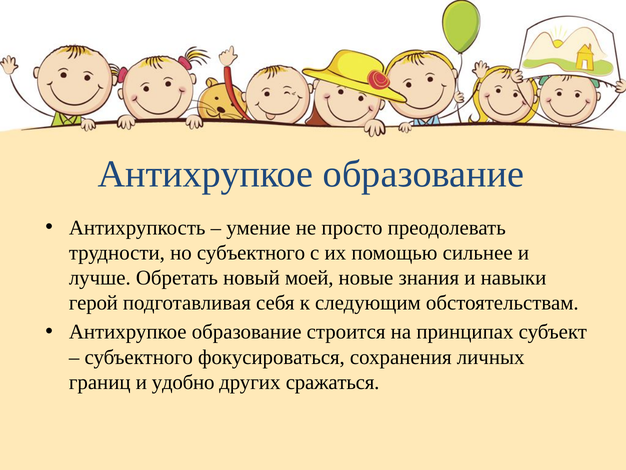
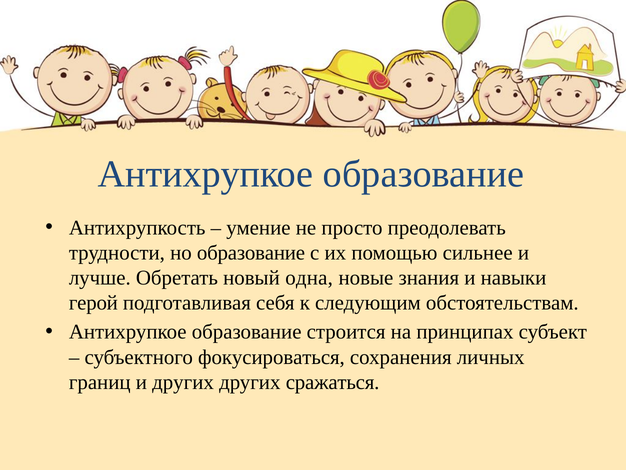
но субъектного: субъектного -> образование (251, 252)
моей: моей -> одна (309, 277)
и удобно: удобно -> других (183, 382)
